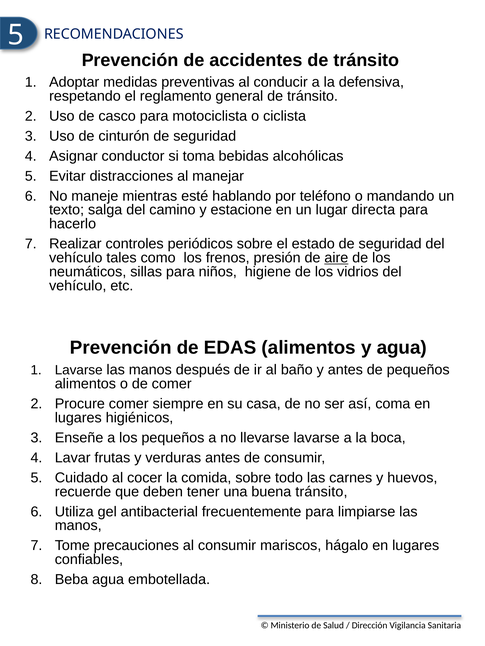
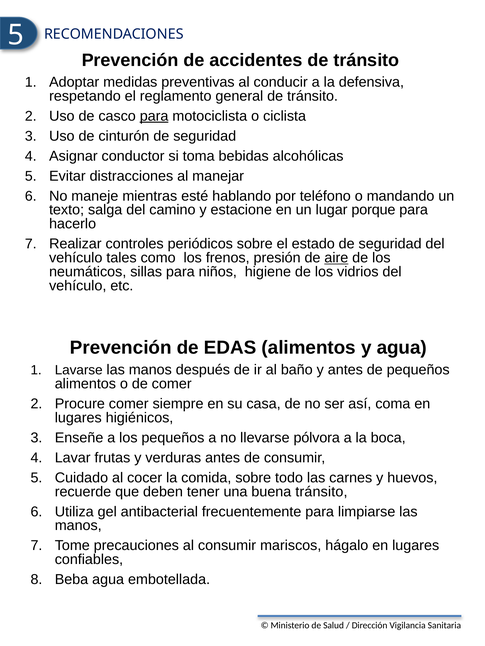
para underline: none -> present (154, 116)
directa: directa -> porque (373, 210)
llevarse lavarse: lavarse -> pólvora (317, 438)
